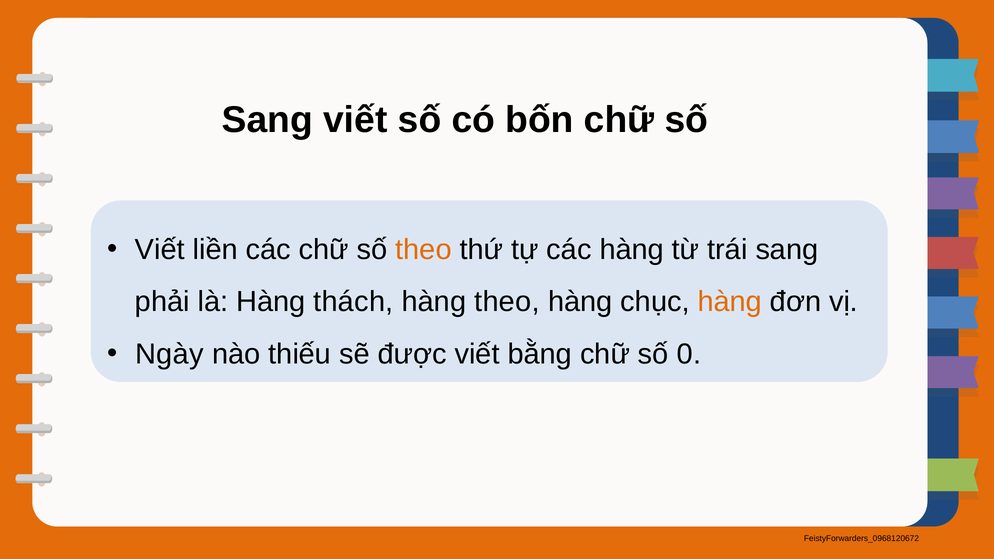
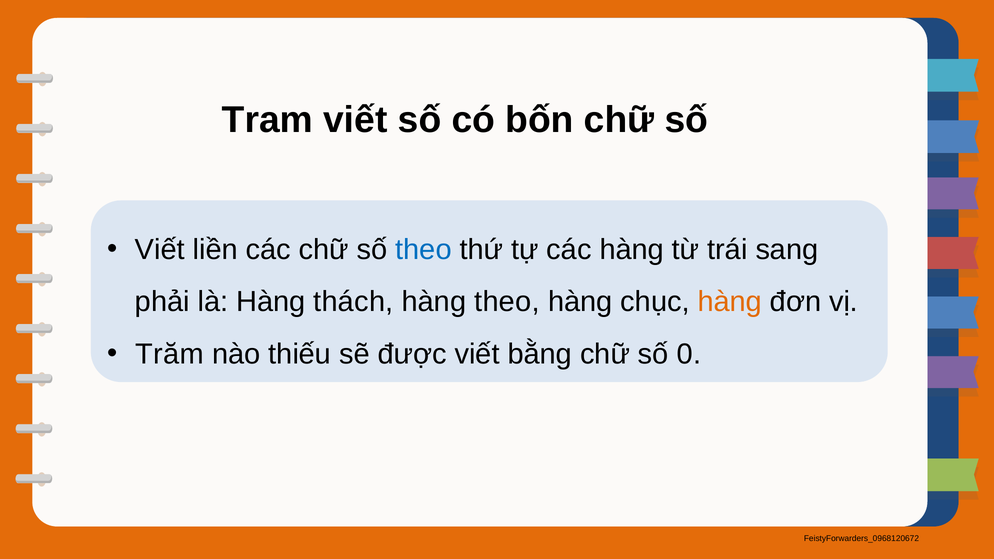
Sang: Sang -> Tram (267, 120)
theo colour: orange -> blue (423, 250)
Ngày: Ngày -> Trăm (169, 354)
